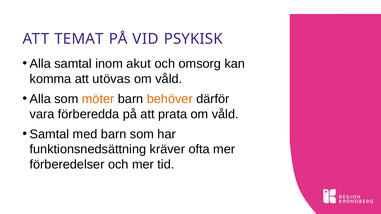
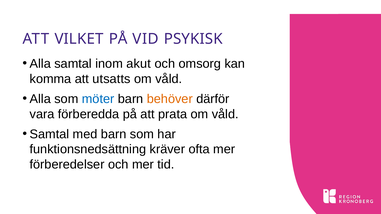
TEMAT: TEMAT -> VILKET (79, 39)
utövas: utövas -> utsatts (111, 79)
möter colour: orange -> blue (98, 99)
